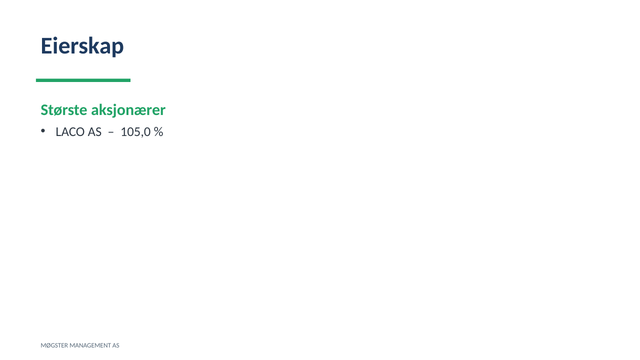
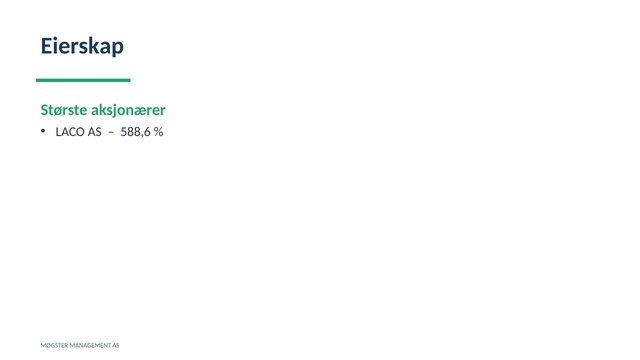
105,0: 105,0 -> 588,6 (136, 132)
